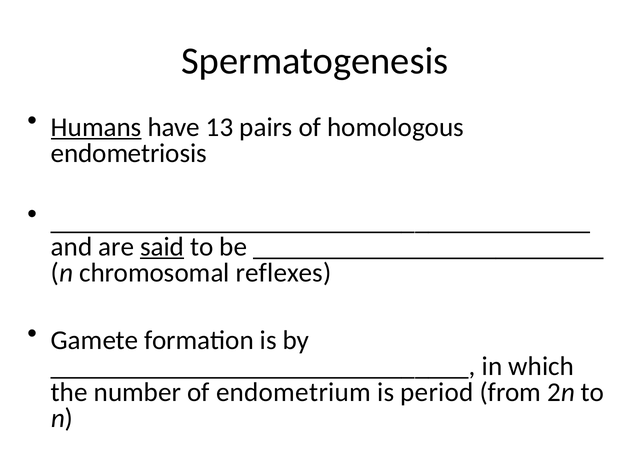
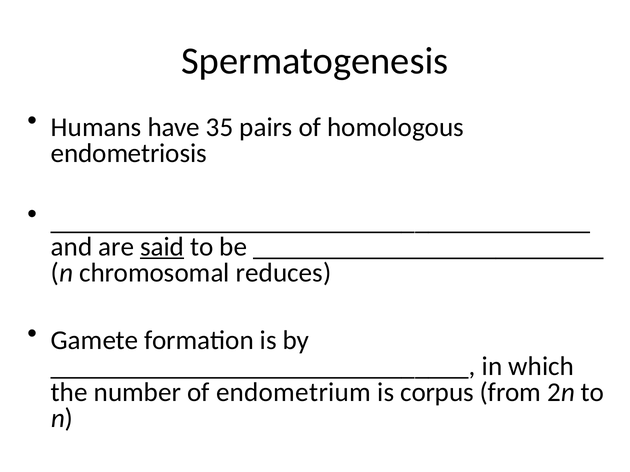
Humans underline: present -> none (96, 127)
13: 13 -> 35 (220, 127)
reflexes: reflexes -> reduces (284, 273)
period: period -> corpus (437, 393)
